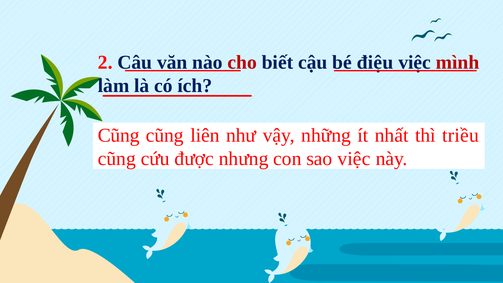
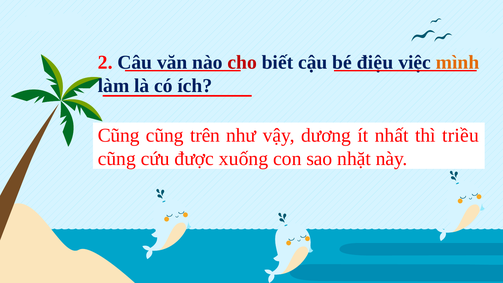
mình colour: red -> orange (458, 62)
liên: liên -> trên (205, 135)
những: những -> dương (326, 135)
nhưng: nhưng -> xuống (244, 159)
sao việc: việc -> nhặt (354, 159)
